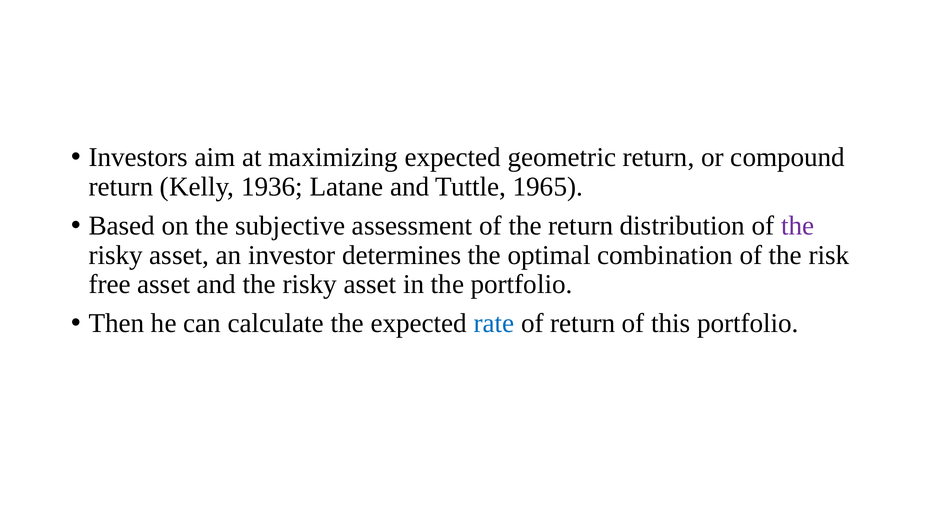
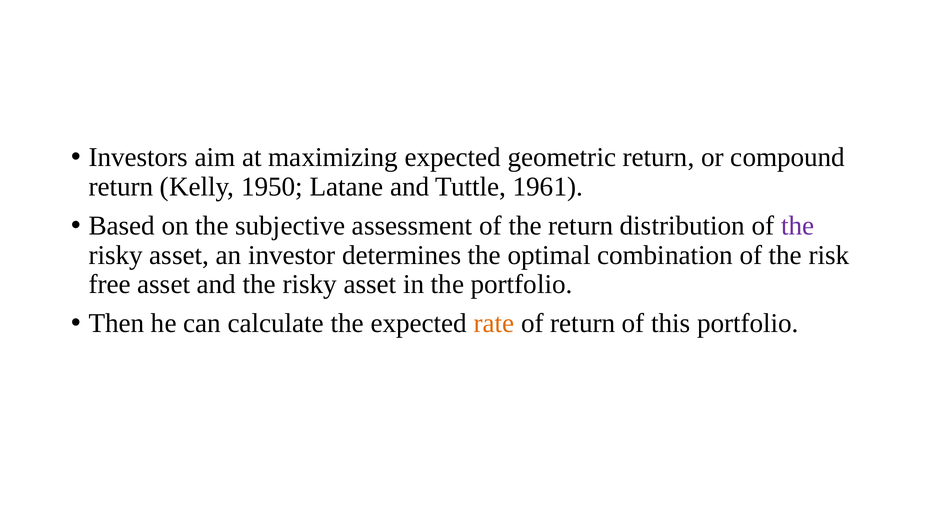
1936: 1936 -> 1950 (272, 187)
1965: 1965 -> 1961 (548, 187)
rate colour: blue -> orange (494, 323)
